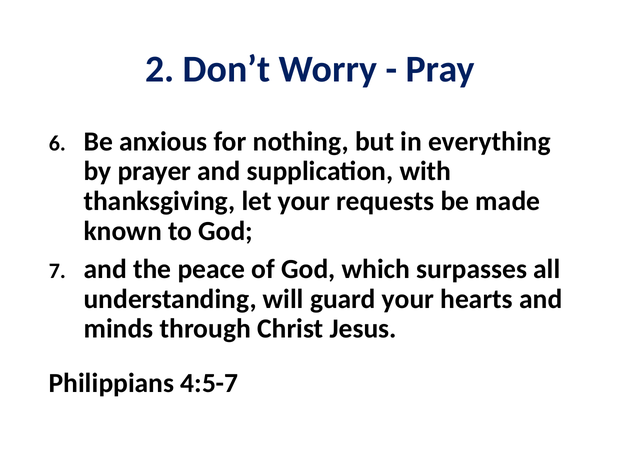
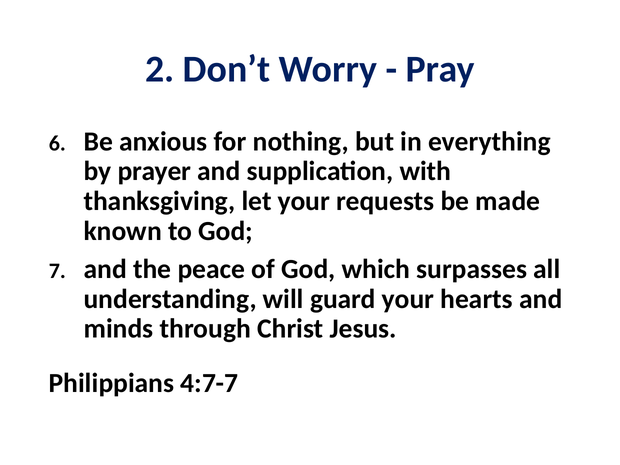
4:5-7: 4:5-7 -> 4:7-7 (209, 383)
